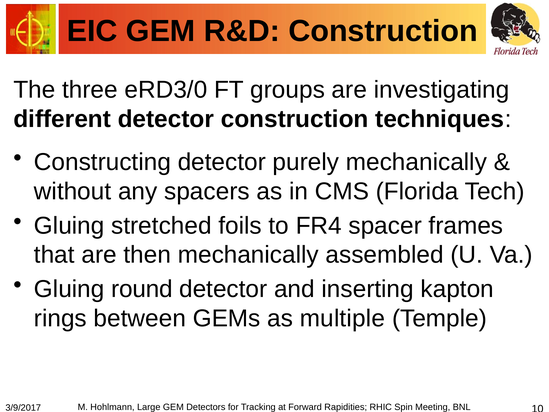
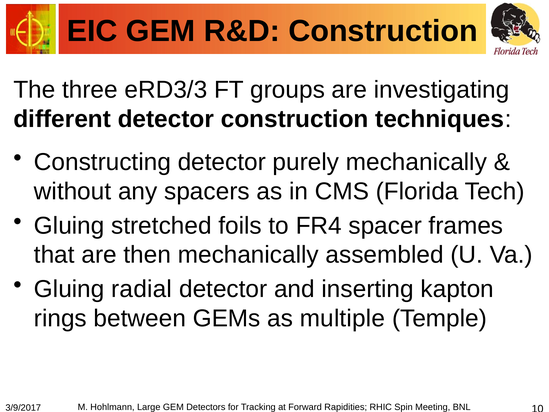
eRD3/0: eRD3/0 -> eRD3/3 (166, 90)
round: round -> radial (142, 289)
